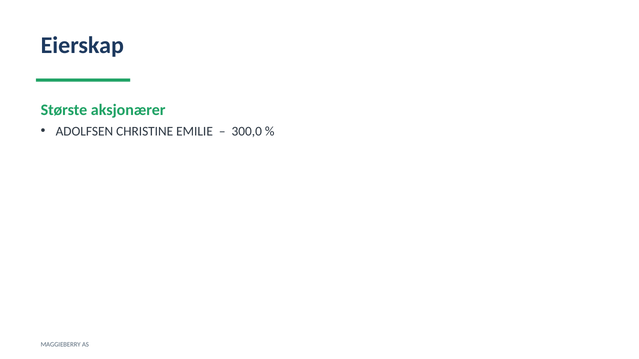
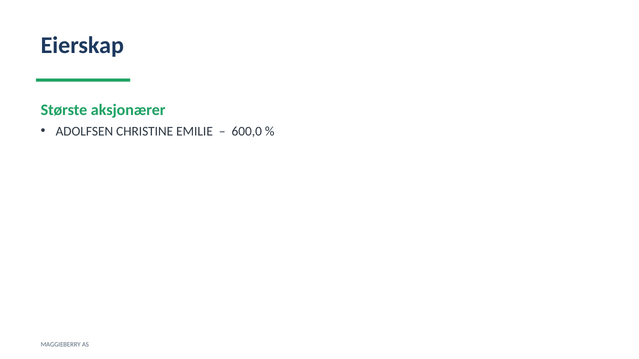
300,0: 300,0 -> 600,0 (247, 131)
